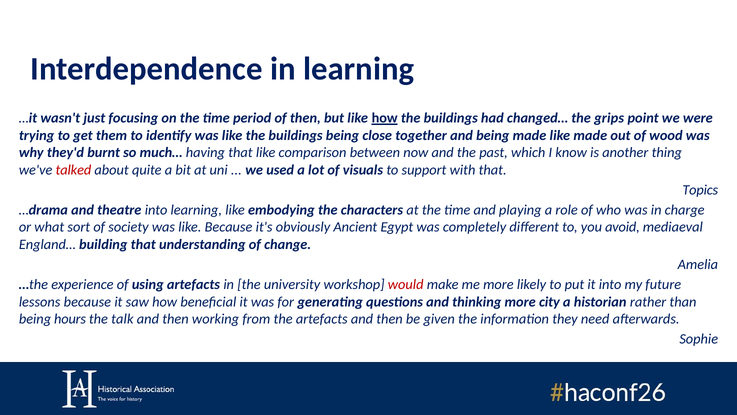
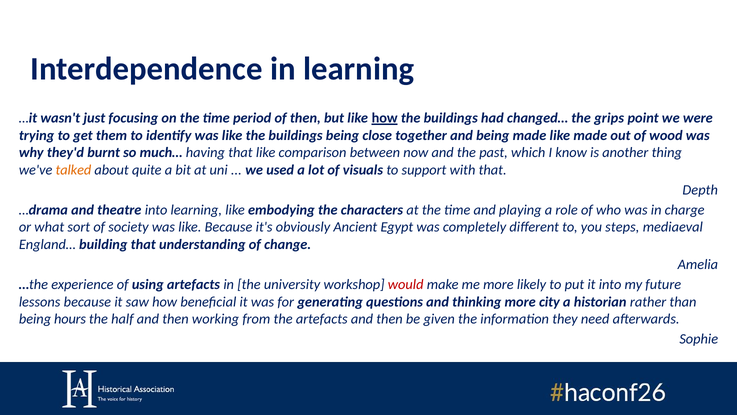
talked colour: red -> orange (73, 170)
Topics: Topics -> Depth (700, 190)
avoid: avoid -> steps (622, 227)
talk: talk -> half (122, 319)
